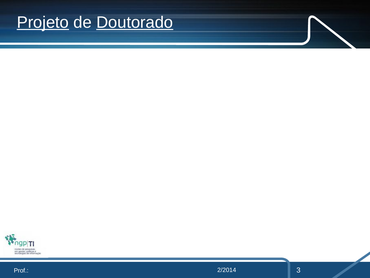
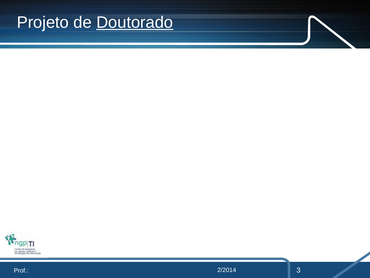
Projeto underline: present -> none (43, 22)
